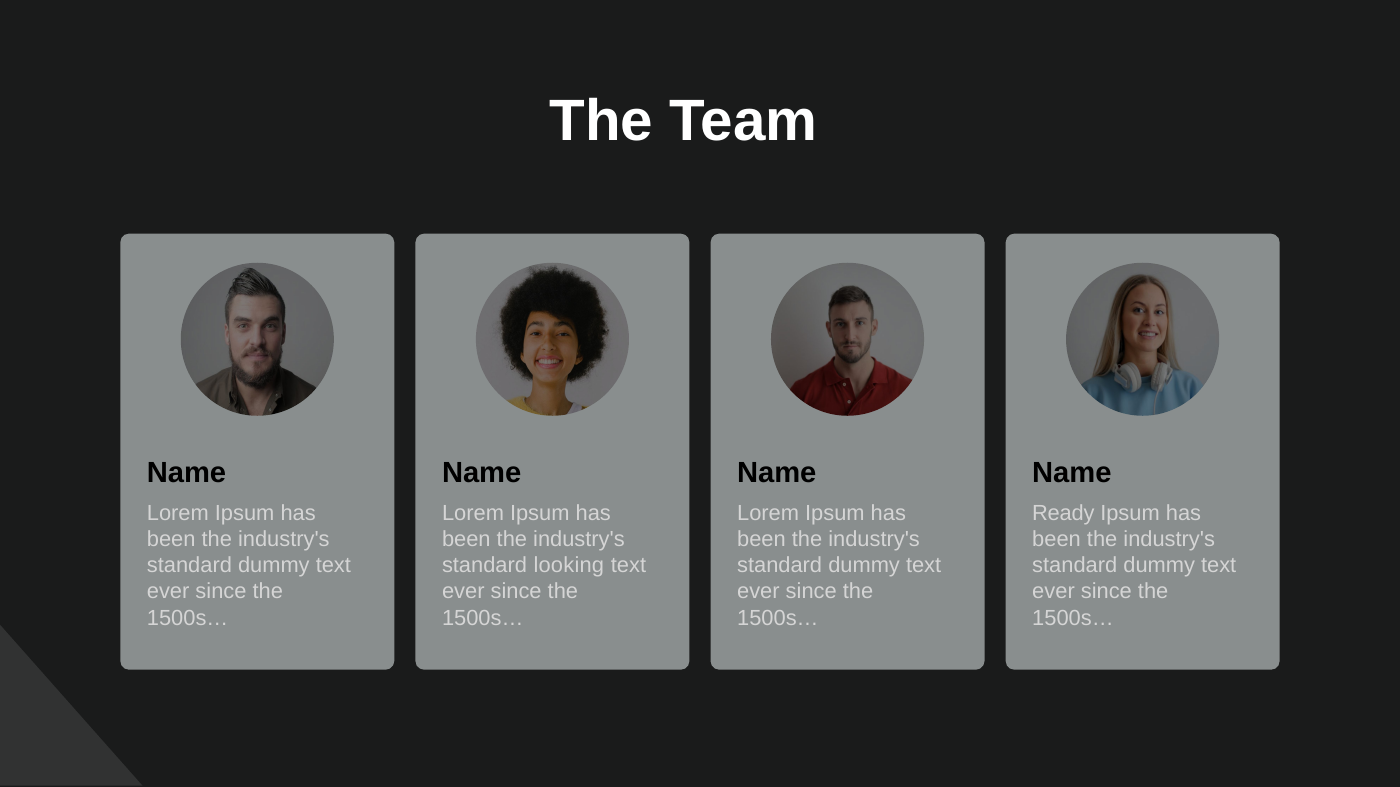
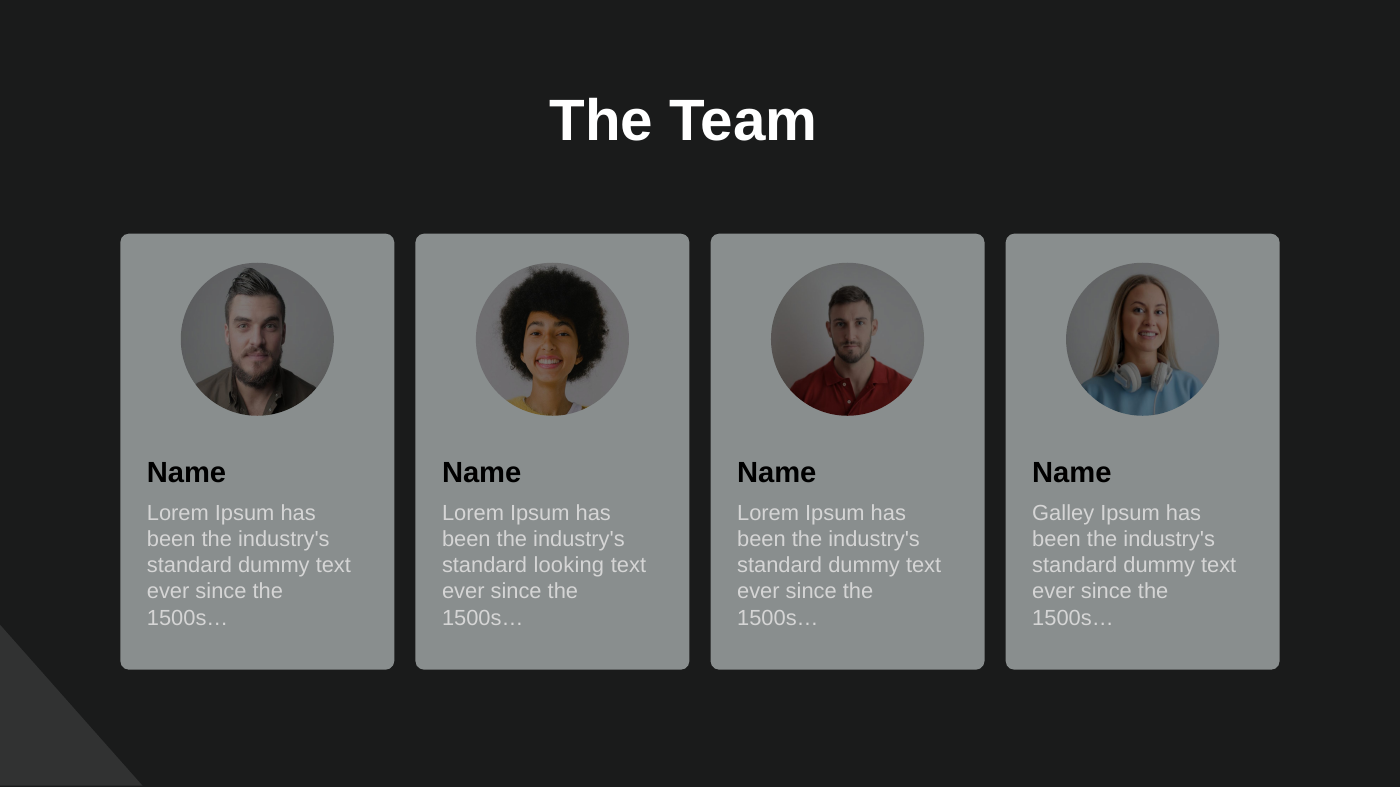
Ready: Ready -> Galley (1063, 513)
